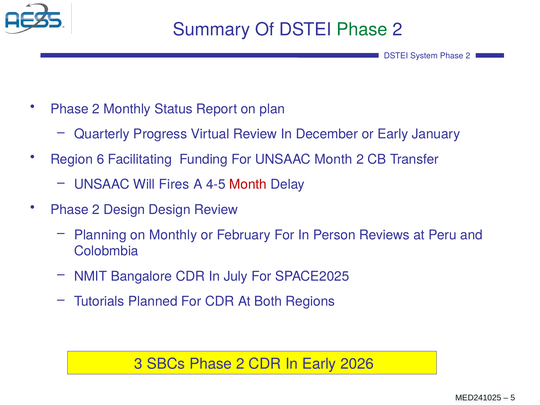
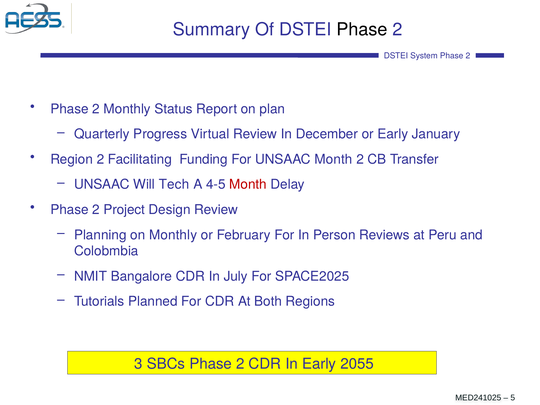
Phase colour: green -> black (362, 30)
Region 6: 6 -> 2 (100, 159)
Fires: Fires -> Tech (174, 185)
2 Design: Design -> Project (124, 210)
2026: 2026 -> 2055 (357, 364)
